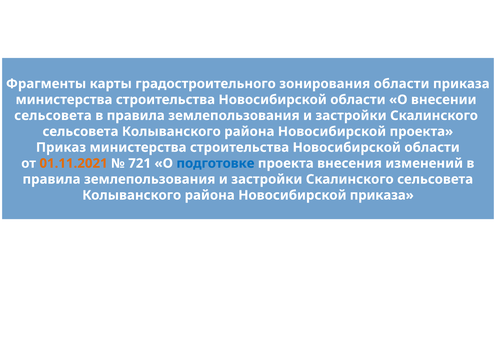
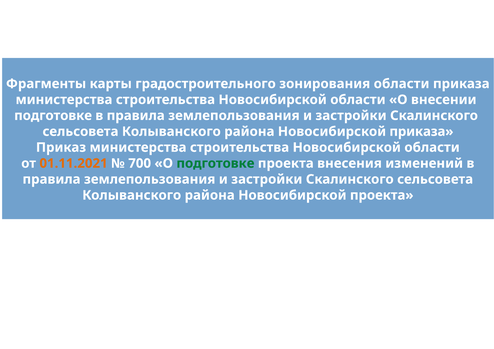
сельсовета: сельсовета -> подготовке (53, 116)
Новосибирской проекта: проекта -> приказа (421, 132)
721: 721 -> 700 (140, 164)
подготовке colour: blue -> green (215, 164)
Новосибирской приказа: приказа -> проекта (382, 195)
